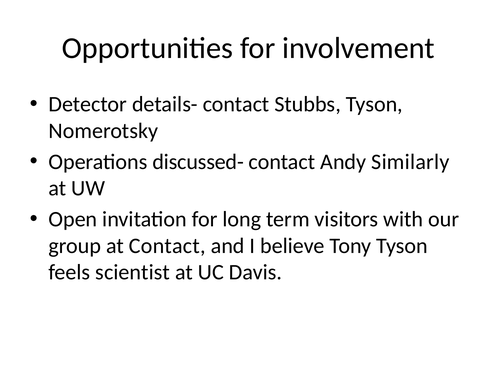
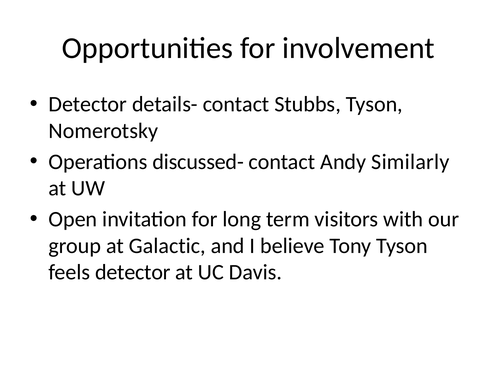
at Contact: Contact -> Galactic (167, 246)
feels scientist: scientist -> detector (133, 272)
